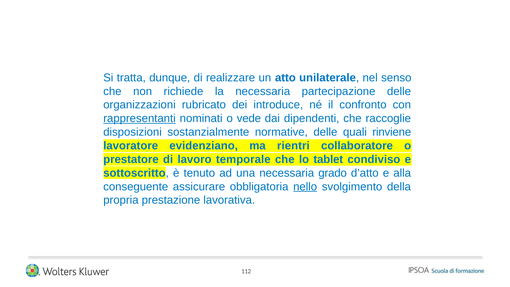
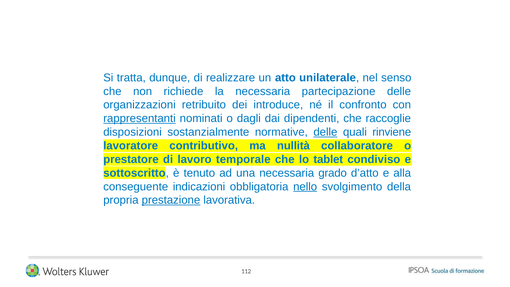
rubricato: rubricato -> retribuito (204, 105)
vede: vede -> dagli (249, 118)
delle underline: none -> present (325, 132)
evidenziano: evidenziano -> contributivo (204, 146)
rientri: rientri -> nullità (293, 146)
assicurare: assicurare -> indicazioni (199, 187)
prestazione underline: none -> present (171, 200)
